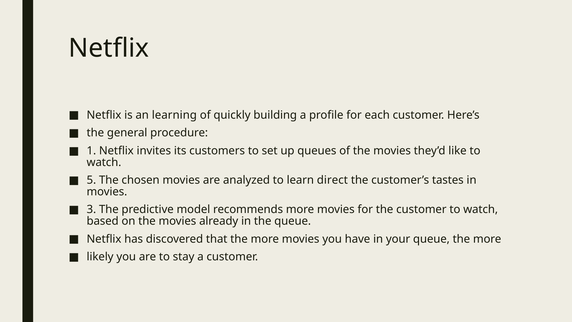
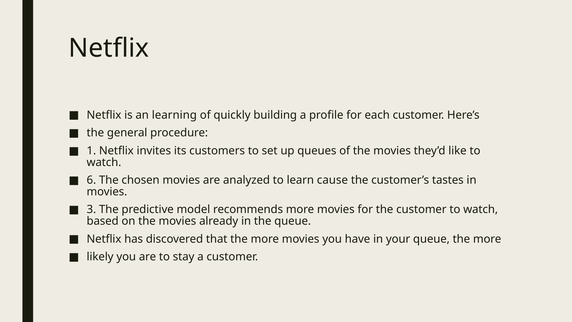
5: 5 -> 6 (91, 180)
direct: direct -> cause (332, 180)
